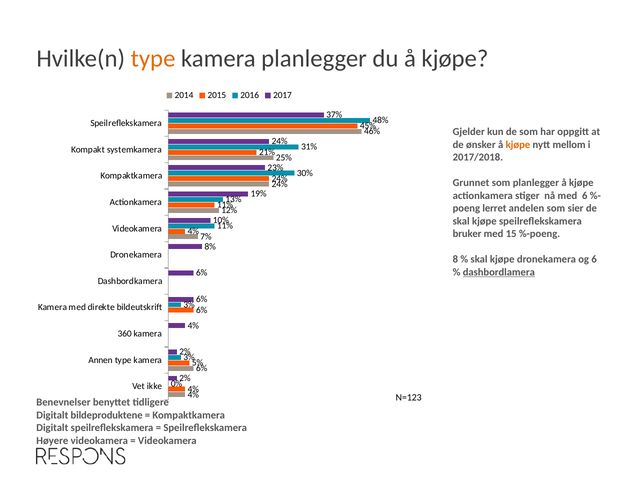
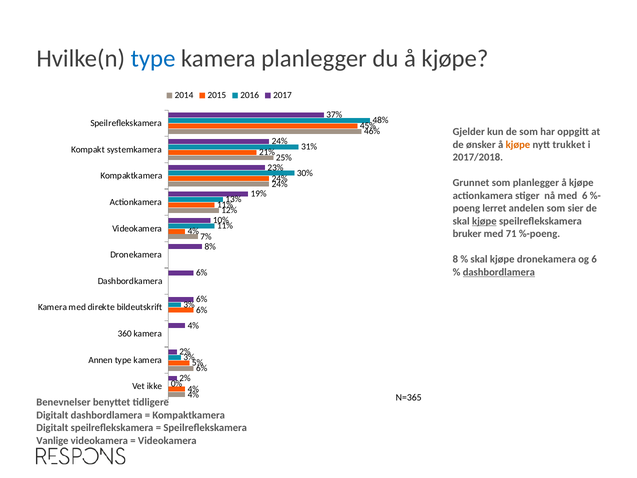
type colour: orange -> blue (153, 58)
mellom: mellom -> trukket (569, 145)
kjøpe underline: none -> present (484, 221)
15: 15 -> 71 (511, 234)
N=123: N=123 -> N=365 (409, 397)
Digitalt bildeproduktene: bildeproduktene -> dashbordlamera (107, 415)
Høyere: Høyere -> Vanlige (52, 440)
